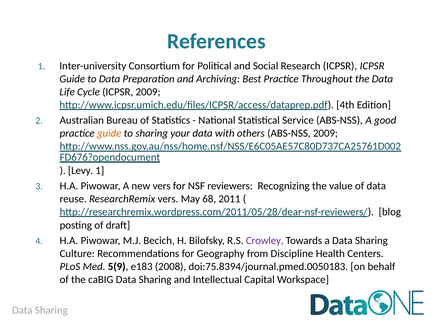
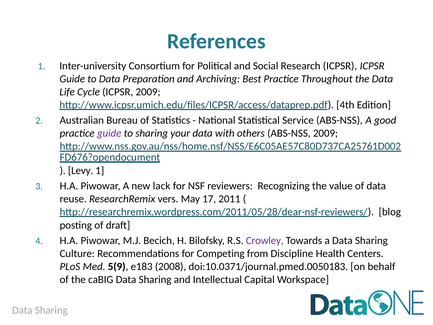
guide colour: orange -> purple (109, 133)
new vers: vers -> lack (162, 186)
68: 68 -> 17 (209, 199)
Geography: Geography -> Competing (221, 253)
doi:75.8394/journal.pmed.0050183: doi:75.8394/journal.pmed.0050183 -> doi:10.0371/journal.pmed.0050183 (268, 266)
